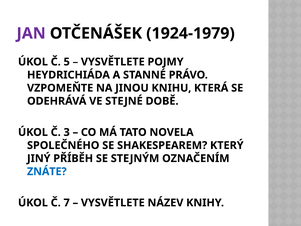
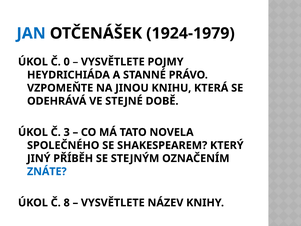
JAN colour: purple -> blue (31, 33)
5: 5 -> 0 (67, 62)
7: 7 -> 8 (67, 203)
